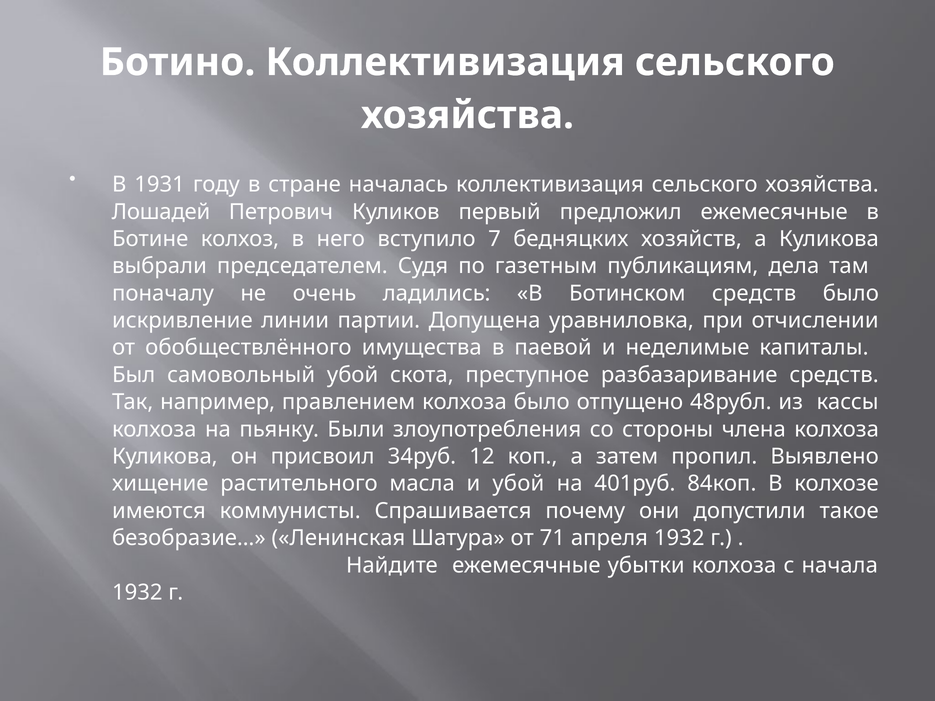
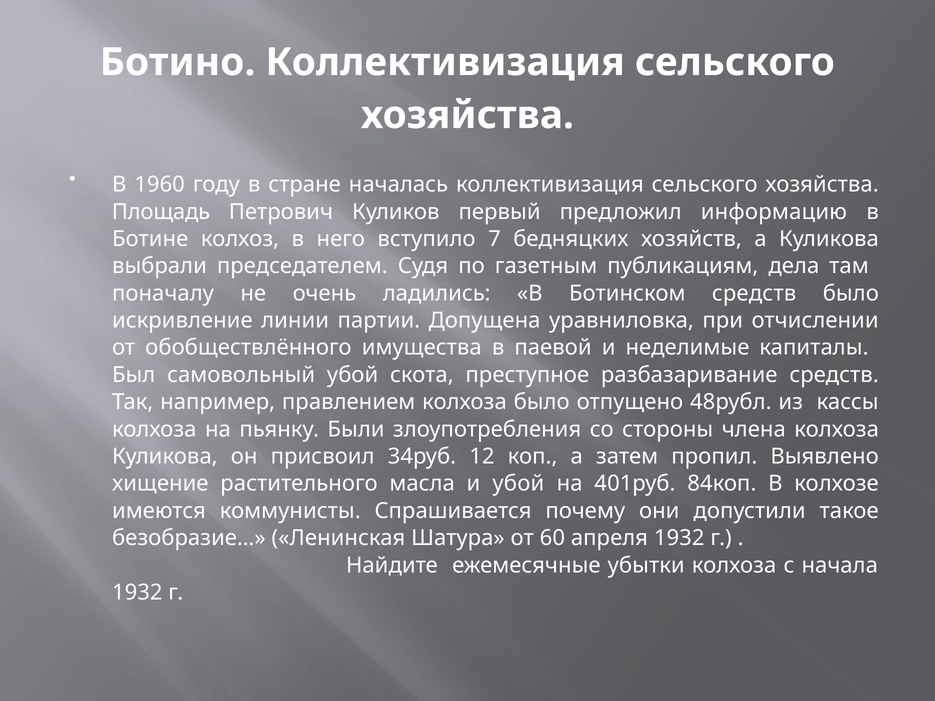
1931: 1931 -> 1960 (160, 185)
Лошадей: Лошадей -> Площадь (161, 212)
предложил ежемесячные: ежемесячные -> информацию (774, 212)
71: 71 -> 60 (552, 538)
